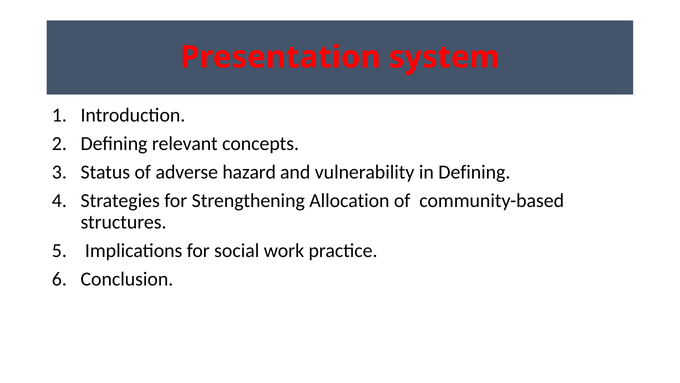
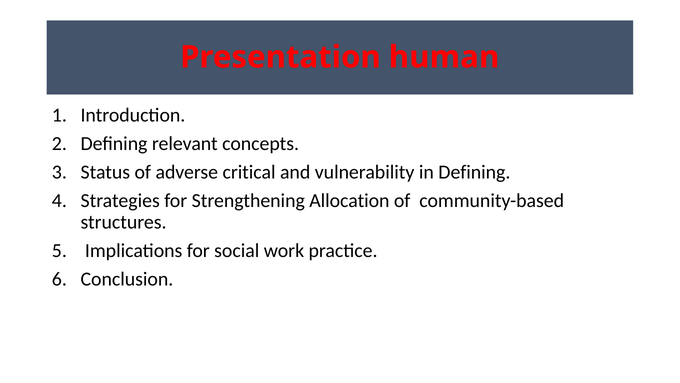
system: system -> human (444, 57)
hazard: hazard -> critical (249, 172)
